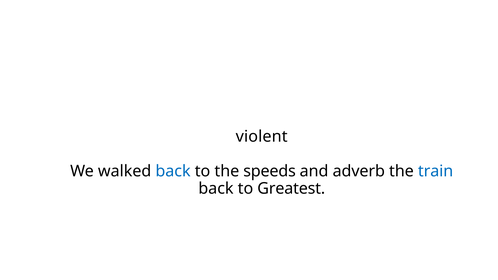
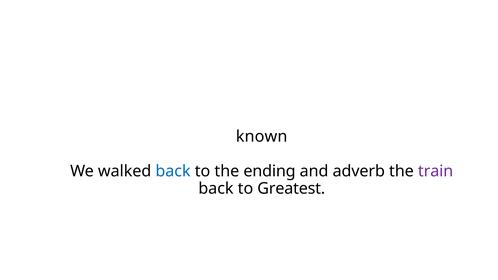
violent: violent -> known (262, 137)
speeds: speeds -> ending (270, 171)
train colour: blue -> purple (436, 171)
